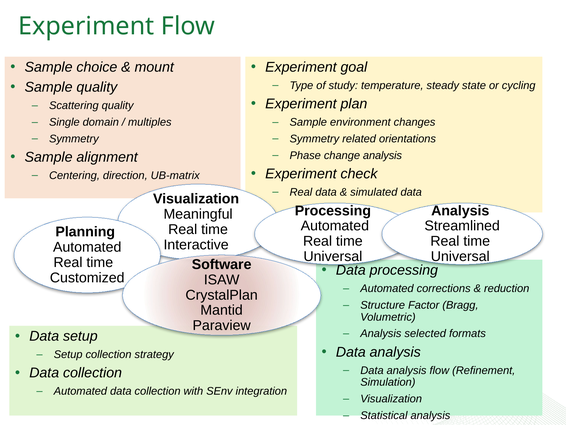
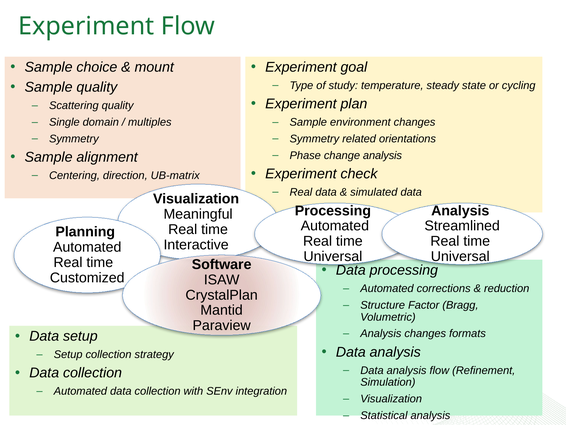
Analysis selected: selected -> changes (425, 333)
